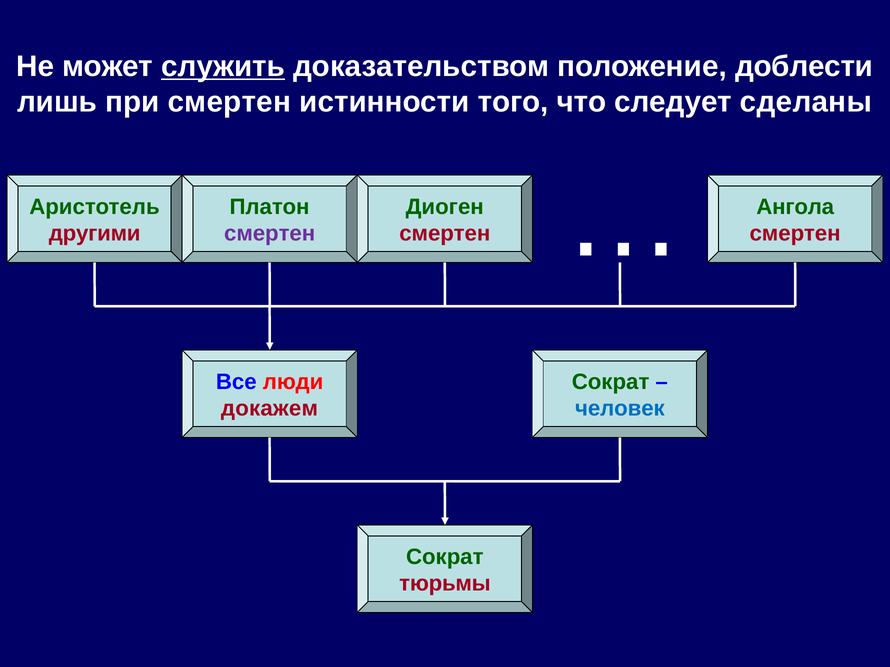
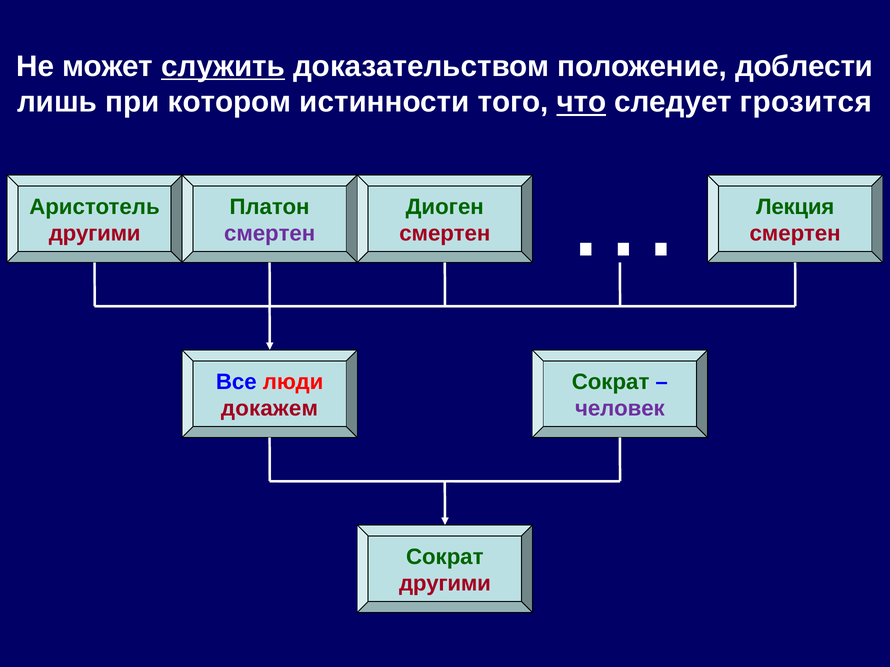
при смертен: смертен -> котором (229, 102)
что underline: none -> present (581, 102)
сделаны: сделаны -> грозится (806, 102)
Ангола: Ангола -> Лекция (795, 207)
человек colour: blue -> purple (620, 409)
тюрьмы: тюрьмы -> другими (445, 584)
